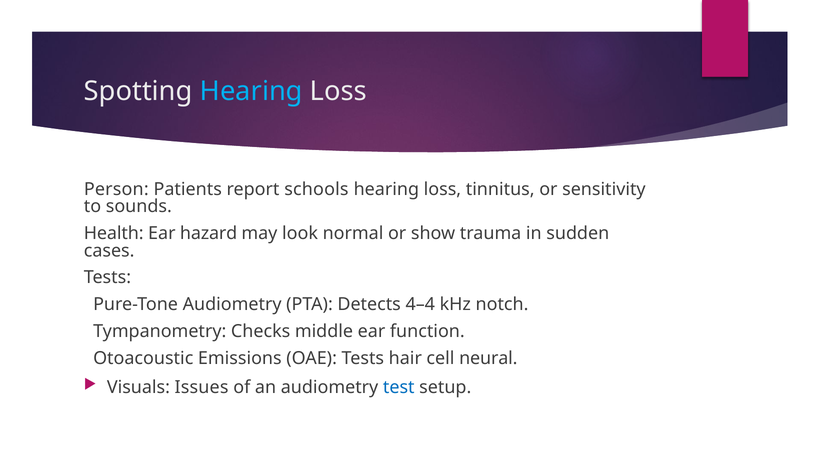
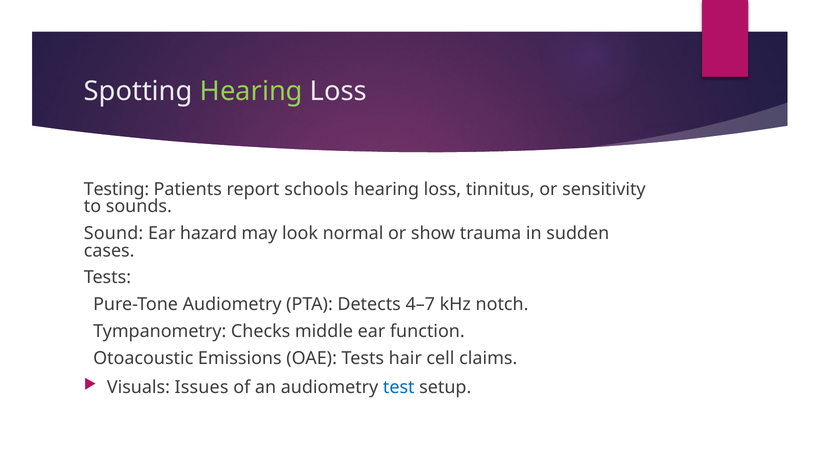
Hearing colour: light blue -> light green (251, 91)
Person: Person -> Testing (116, 189)
Health: Health -> Sound (114, 234)
4–4: 4–4 -> 4–7 (420, 305)
neural: neural -> claims (488, 358)
